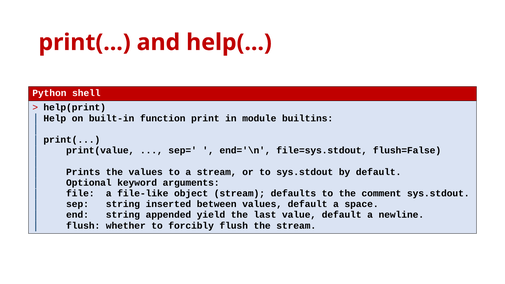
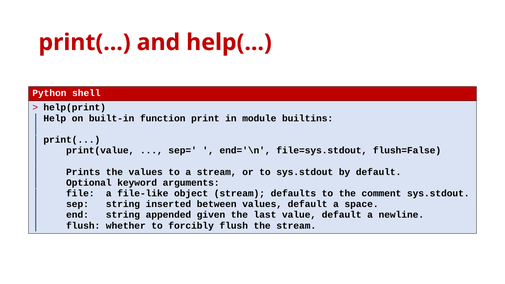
yield: yield -> given (211, 215)
